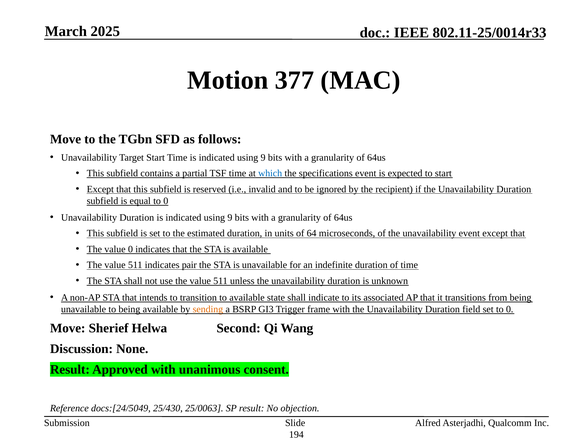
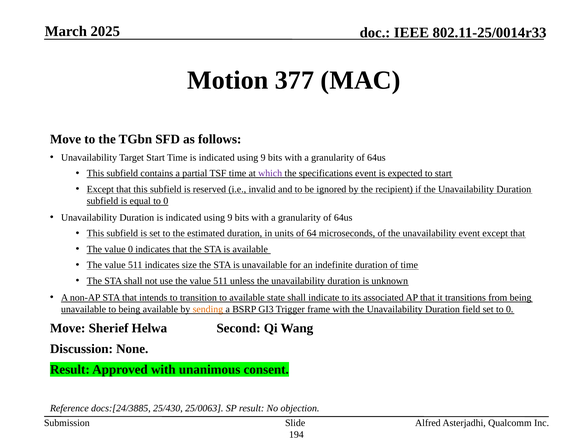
which colour: blue -> purple (270, 173)
pair: pair -> size (189, 265)
docs:[24/5049: docs:[24/5049 -> docs:[24/3885 (121, 408)
